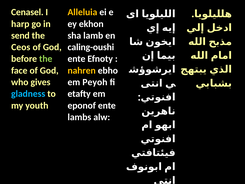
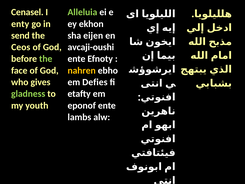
Alleluia colour: yellow -> light green (82, 12)
harp: harp -> enty (20, 24)
lamb: lamb -> eijen (93, 35)
caling-oushi: caling-oushi -> avcaji-oushi (91, 47)
Peyoh: Peyoh -> Defies (95, 82)
gladness colour: light blue -> light green (28, 94)
